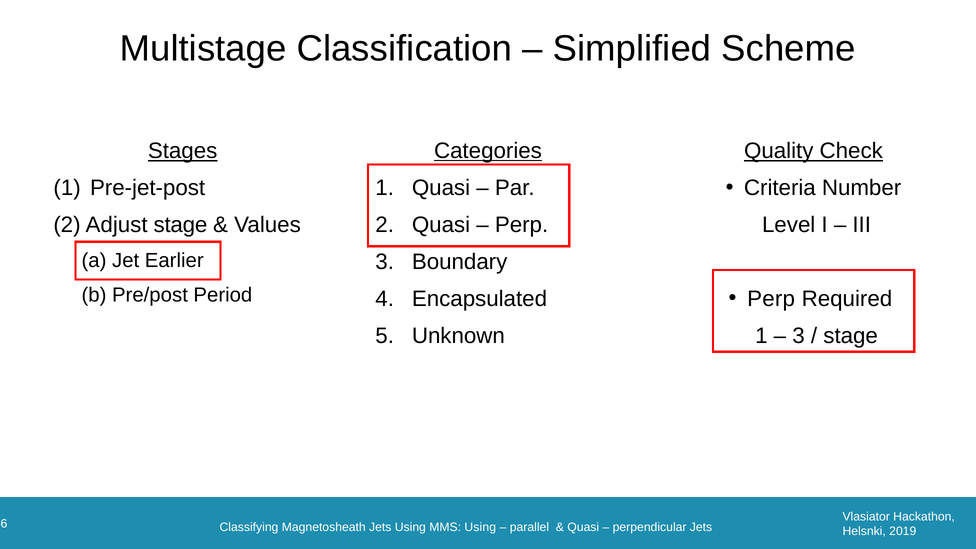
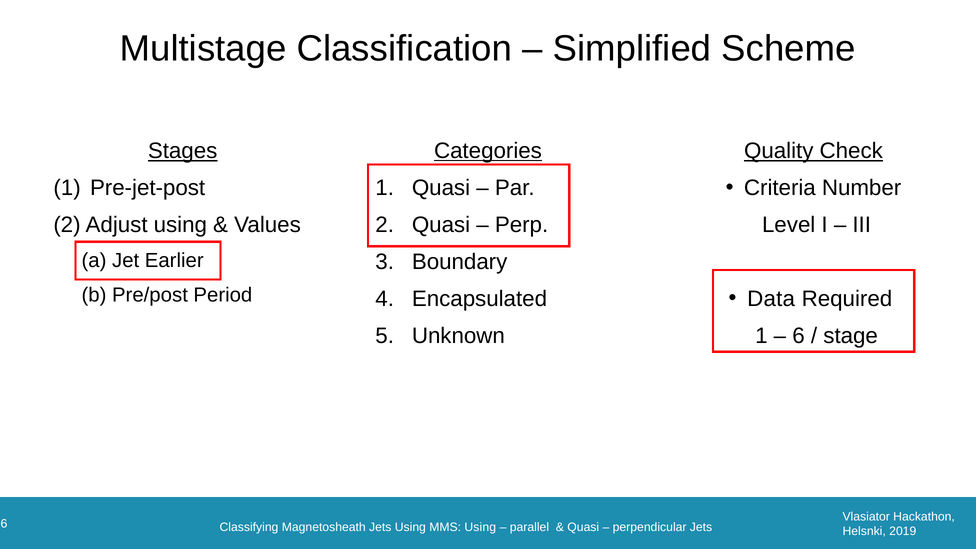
Adjust stage: stage -> using (180, 225)
Perp: Perp -> Data (771, 299)
3: 3 -> 6 (799, 336)
